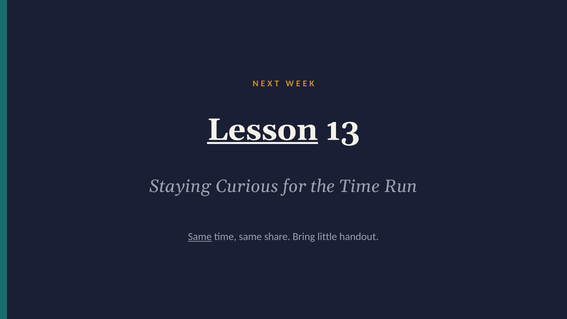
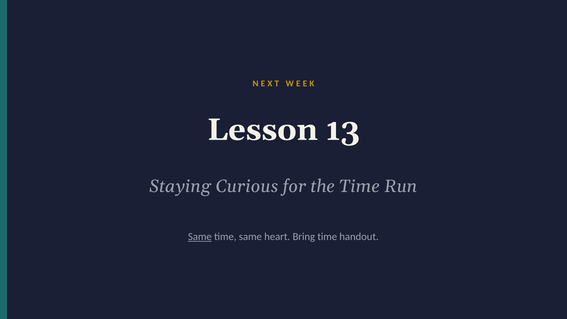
Lesson underline: present -> none (263, 130)
share: share -> heart (277, 237)
Bring little: little -> time (327, 237)
